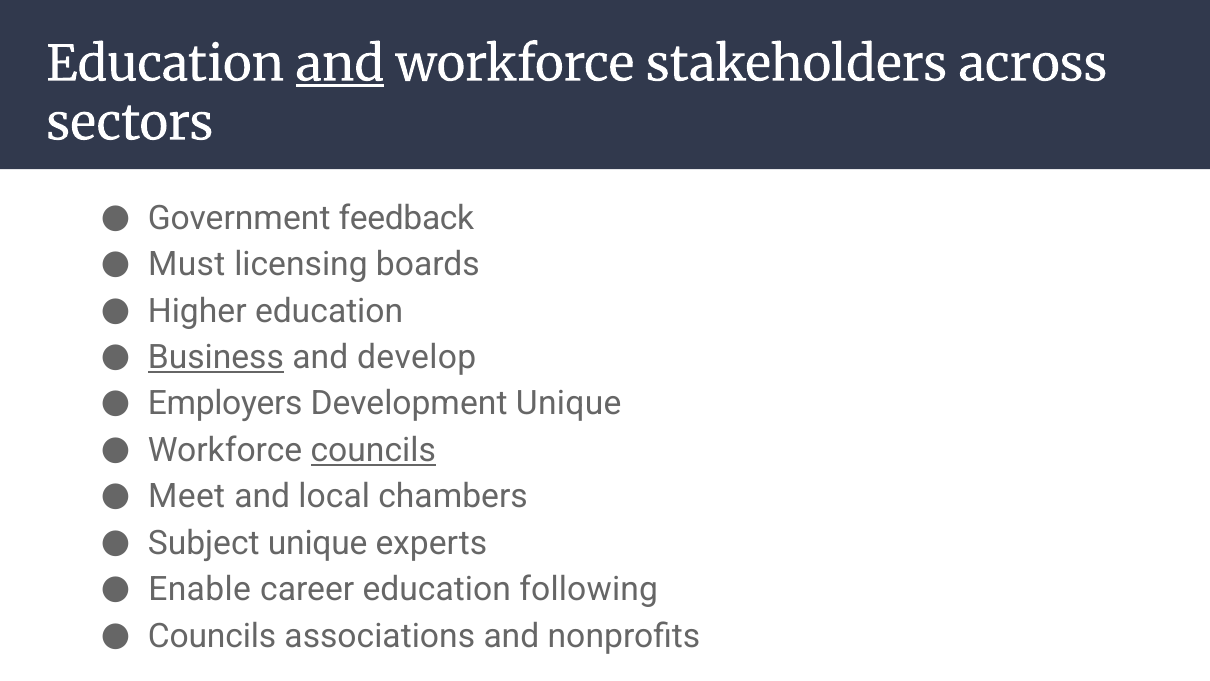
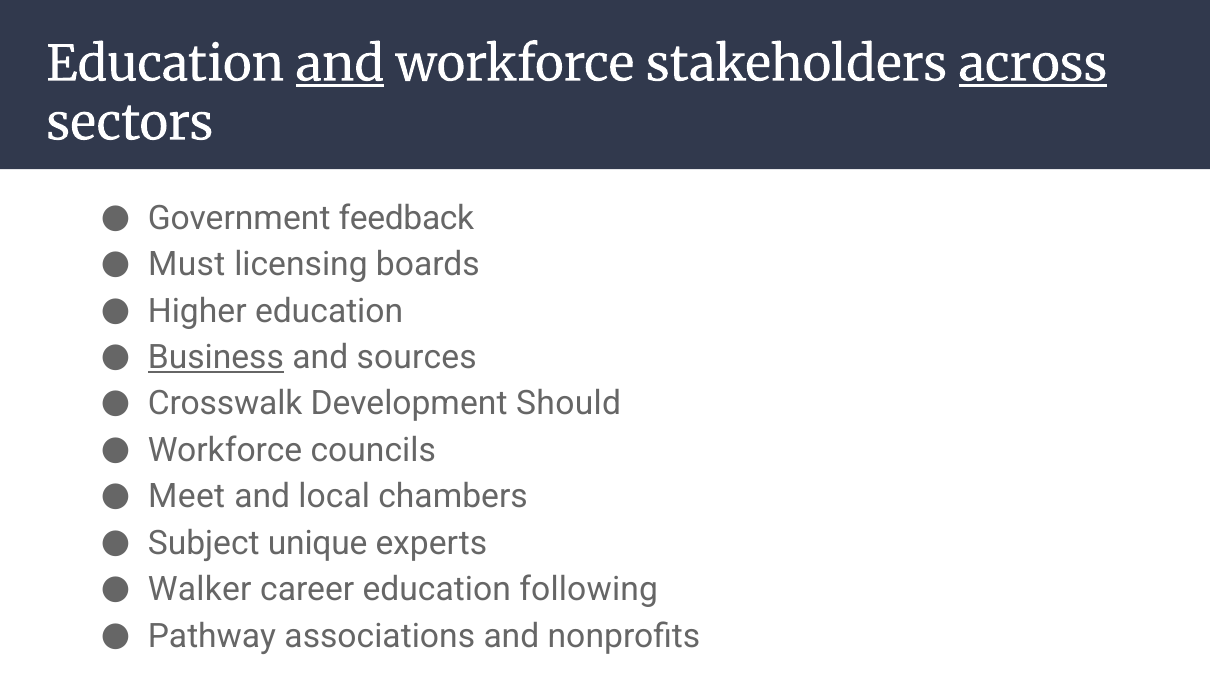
across underline: none -> present (1033, 64)
develop: develop -> sources (417, 357)
Employers: Employers -> Crosswalk (225, 404)
Development Unique: Unique -> Should (569, 404)
councils underline: present -> none (373, 450)
Enable: Enable -> Walker (200, 589)
Councils: Councils -> Pathway (212, 636)
